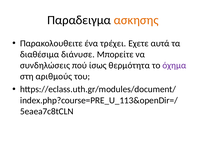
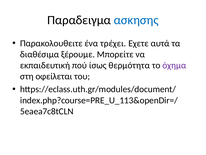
ασκησης colour: orange -> blue (136, 20)
διάνυσε: διάνυσε -> ξέρουμε (78, 54)
συνδηλώσεις: συνδηλώσεις -> εκπαιδευτική (45, 65)
αριθμούς: αριθμούς -> οφείλεται (54, 76)
